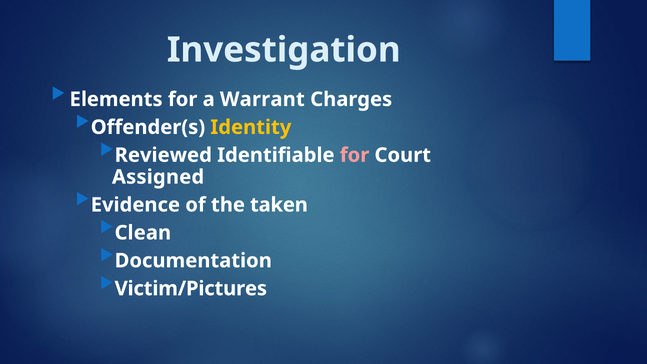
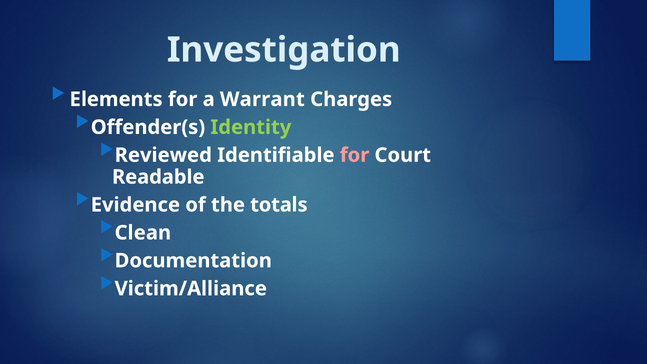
Identity colour: yellow -> light green (251, 127)
Assigned: Assigned -> Readable (158, 177)
taken: taken -> totals (279, 205)
Victim/Pictures: Victim/Pictures -> Victim/Alliance (191, 289)
